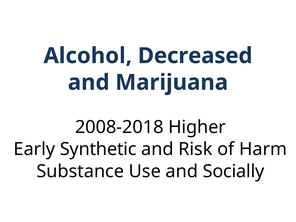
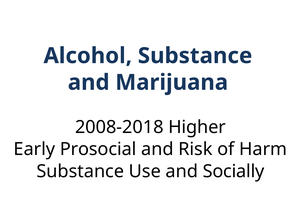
Alcohol Decreased: Decreased -> Substance (195, 56)
Synthetic: Synthetic -> Prosocial (98, 149)
